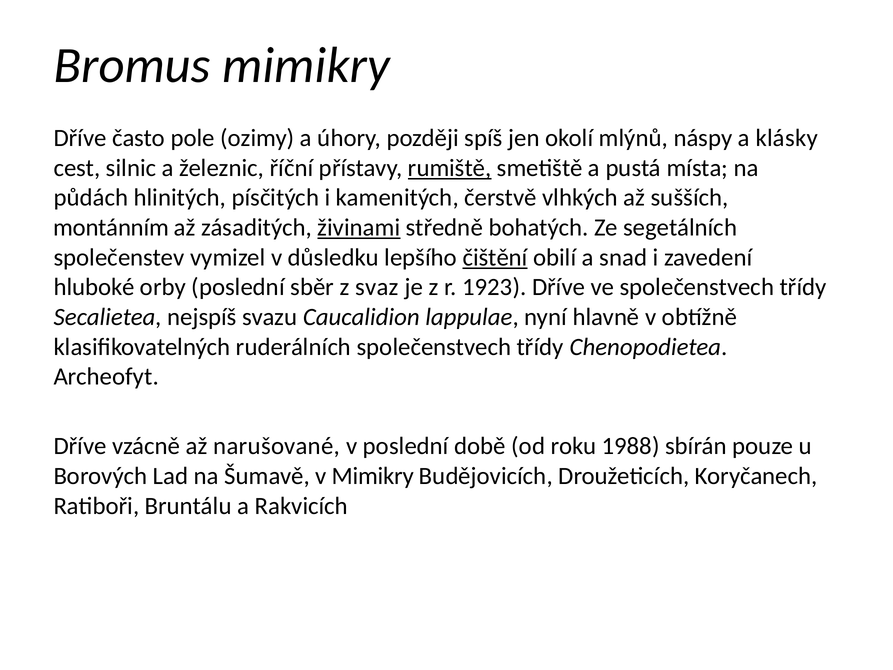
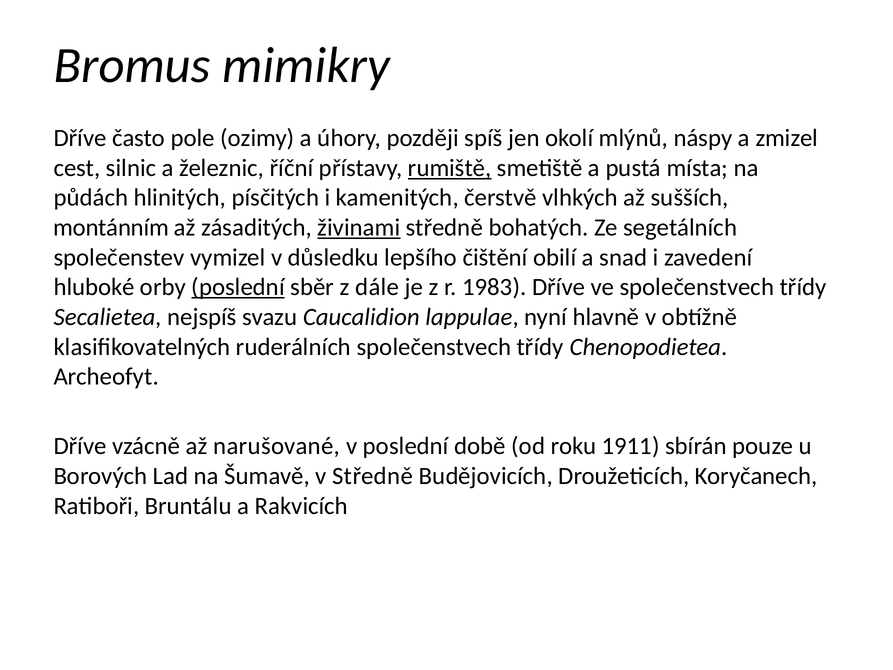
klásky: klásky -> zmizel (787, 138)
čištění underline: present -> none (495, 257)
poslední underline: none -> present (238, 287)
svaz: svaz -> dále (377, 287)
1923: 1923 -> 1983 (494, 287)
1988: 1988 -> 1911 (631, 446)
v Mimikry: Mimikry -> Středně (373, 476)
